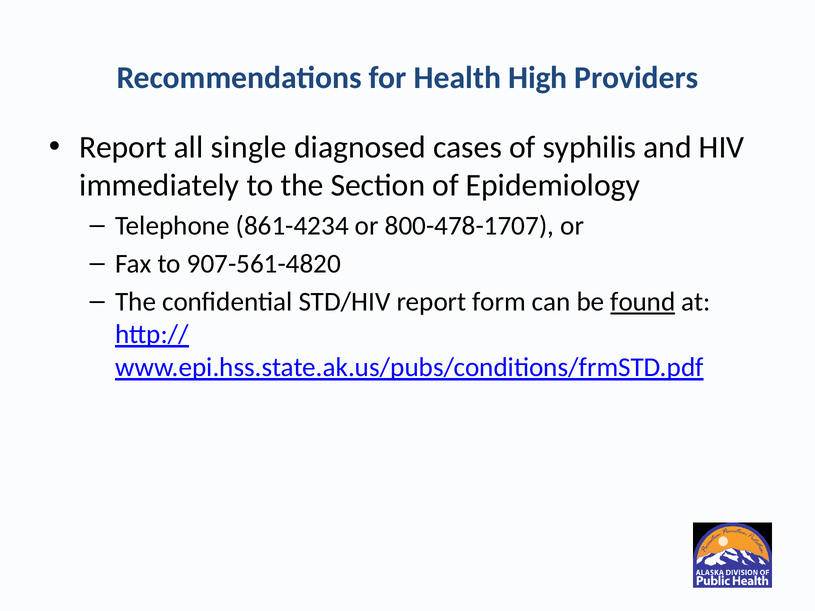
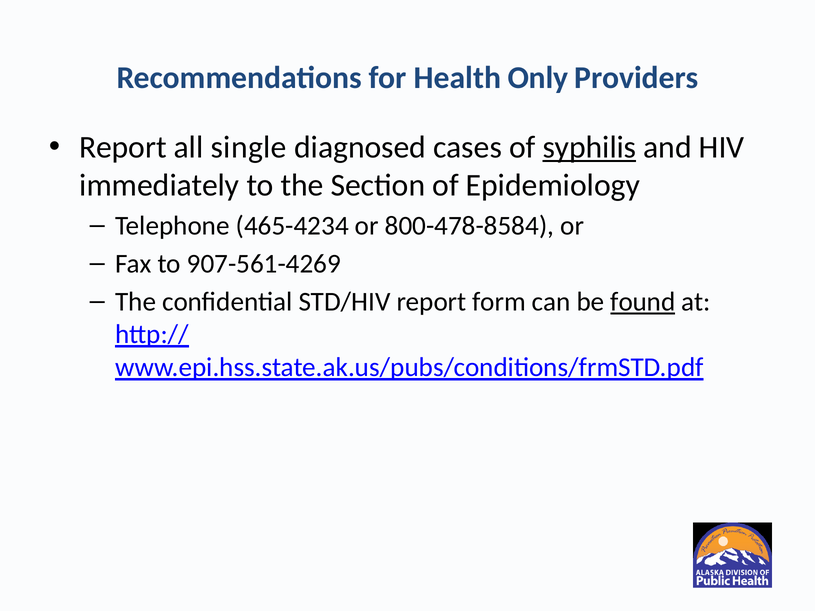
High: High -> Only (538, 78)
syphilis underline: none -> present (589, 148)
861-4234: 861-4234 -> 465-4234 (292, 226)
800-478-1707: 800-478-1707 -> 800-478-8584 (469, 226)
907-561-4820: 907-561-4820 -> 907-561-4269 (264, 264)
